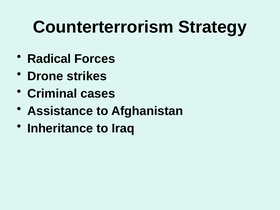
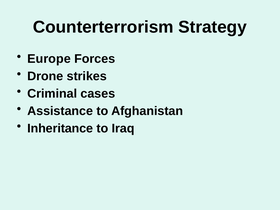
Radical: Radical -> Europe (49, 59)
